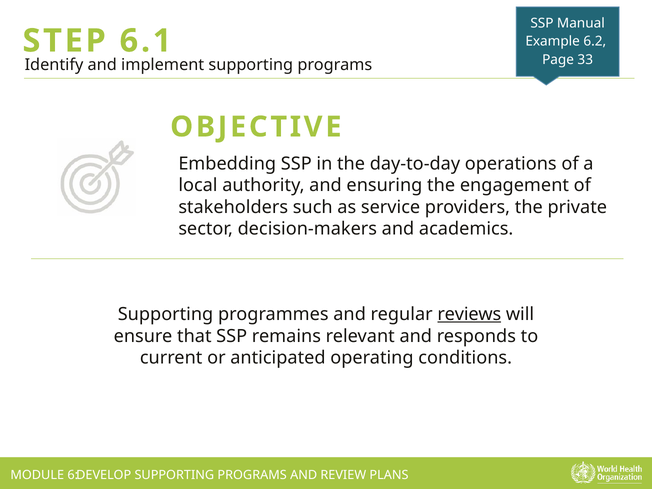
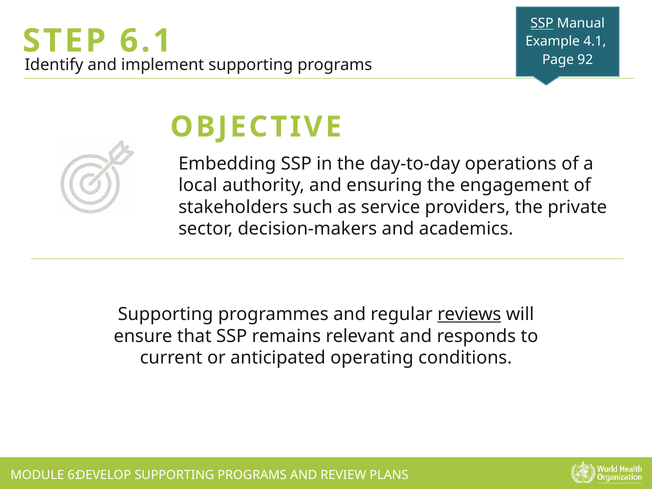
SSP underline: none -> present (542, 23)
Example 6.2: 6.2 -> 4.1 (595, 42)
33: 33 -> 92 (585, 60)
